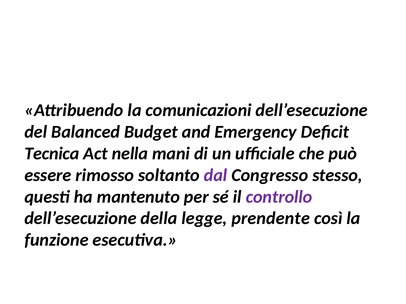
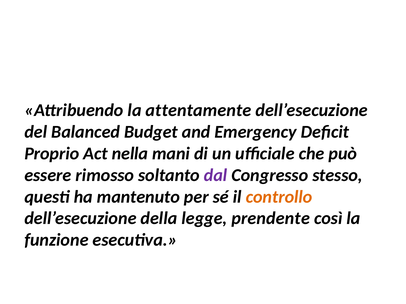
comunicazioni: comunicazioni -> attentamente (198, 110)
Tecnica: Tecnica -> Proprio (52, 154)
controllo colour: purple -> orange (279, 197)
